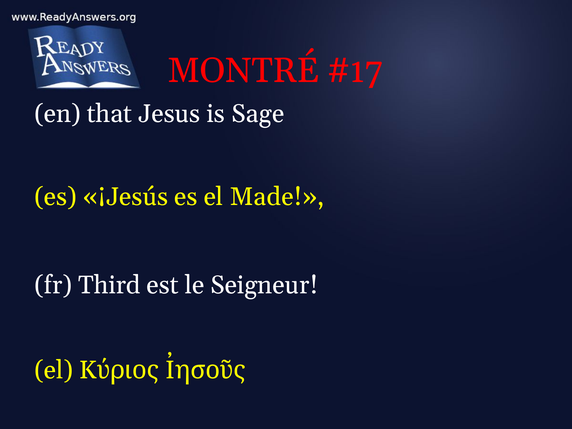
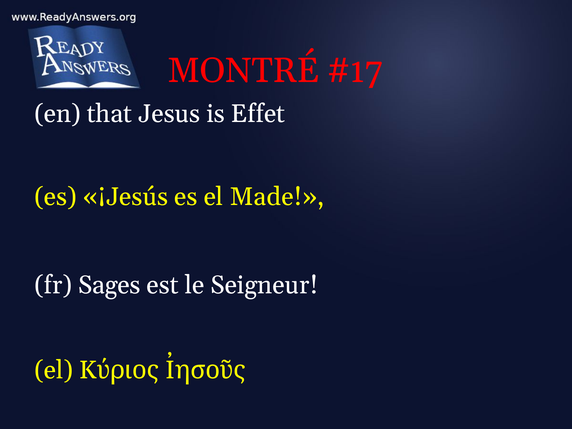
Sage: Sage -> Effet (258, 114)
Third: Third -> Sages (109, 285)
